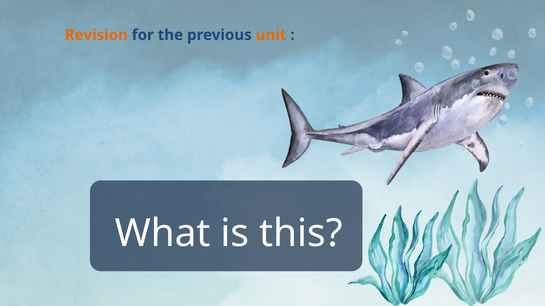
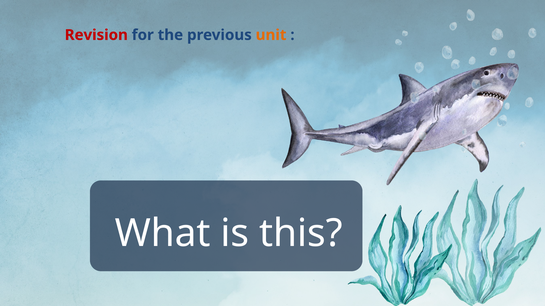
Revision colour: orange -> red (96, 35)
